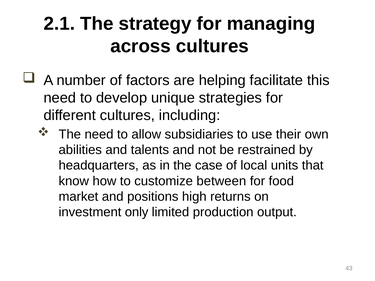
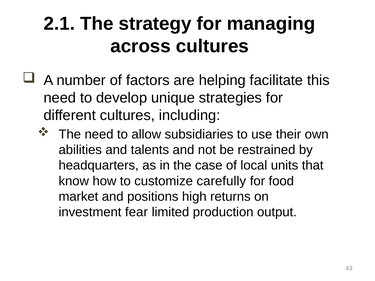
between: between -> carefully (221, 181)
only: only -> fear (136, 212)
